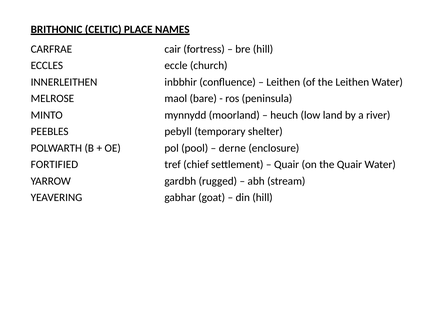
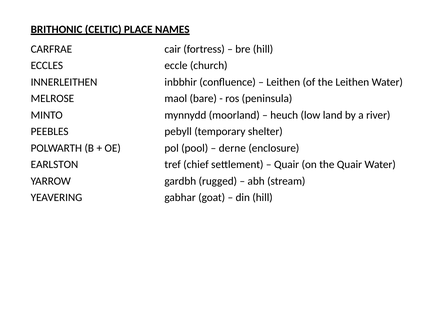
FORTIFIED: FORTIFIED -> EARLSTON (54, 164)
